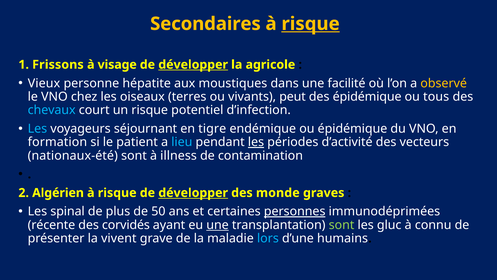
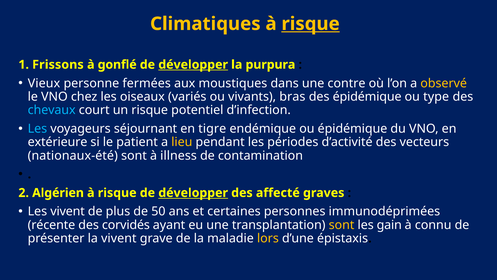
Secondaires: Secondaires -> Climatiques (205, 24)
visage: visage -> gonflé (117, 65)
agricole: agricole -> purpura (270, 65)
hépatite: hépatite -> fermées (147, 83)
facilité: facilité -> contre (346, 83)
terres: terres -> variés (187, 97)
peut: peut -> bras (292, 97)
tous: tous -> type (436, 97)
formation: formation -> extérieure (58, 142)
lieu colour: light blue -> yellow (182, 142)
les underline: present -> none (256, 142)
monde: monde -> affecté (278, 193)
Les spinal: spinal -> vivent (68, 211)
personnes underline: present -> none (295, 211)
une underline: present -> none (218, 225)
sont colour: light green -> yellow (342, 225)
gluc: gluc -> gain (389, 225)
lors colour: light blue -> yellow (268, 238)
humains: humains -> épistaxis (343, 238)
